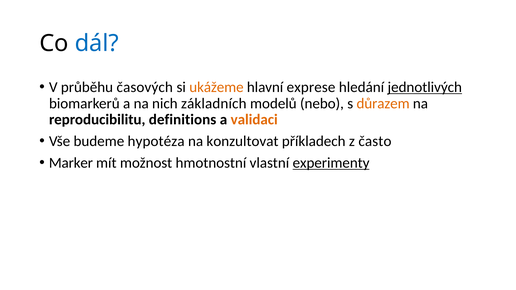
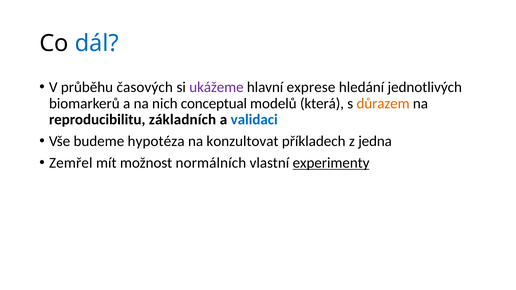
ukážeme colour: orange -> purple (216, 87)
jednotlivých underline: present -> none (425, 87)
základních: základních -> conceptual (214, 103)
nebo: nebo -> která (322, 103)
definitions: definitions -> základních (183, 120)
validaci colour: orange -> blue (254, 120)
často: často -> jedna (375, 141)
Marker: Marker -> Zemřel (71, 163)
hmotnostní: hmotnostní -> normálních (211, 163)
